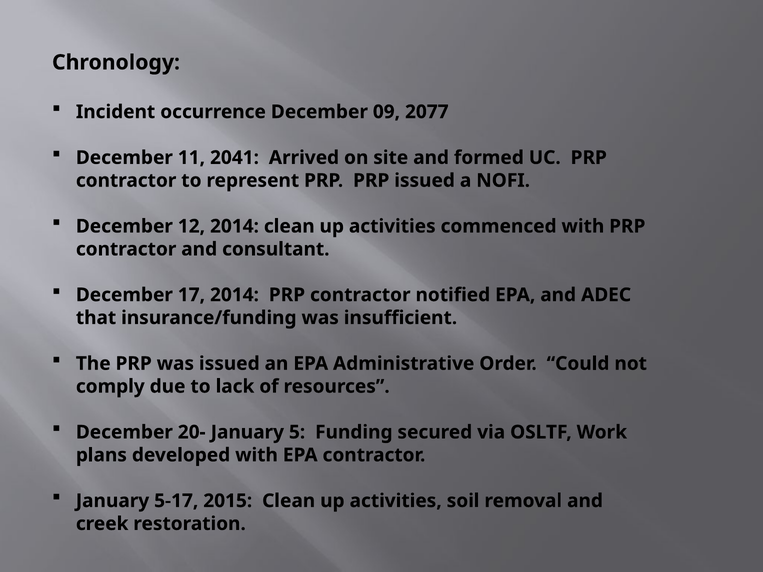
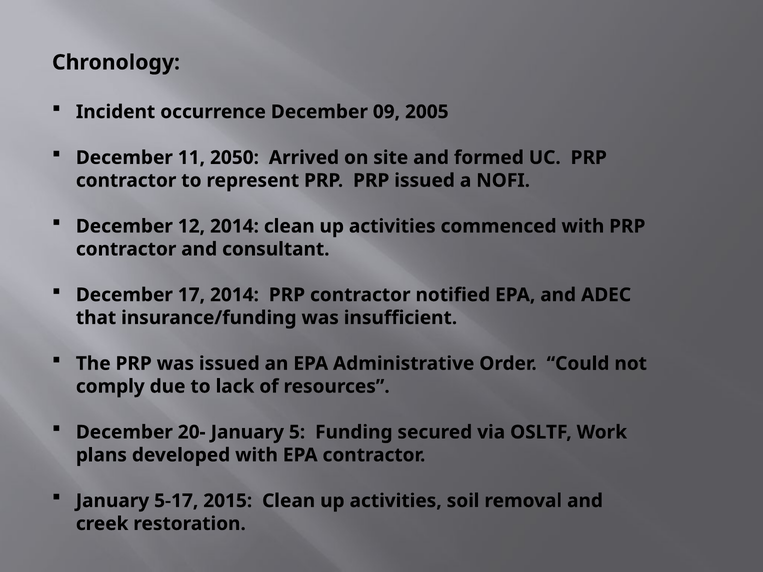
2077: 2077 -> 2005 (427, 112)
2041: 2041 -> 2050 (234, 158)
